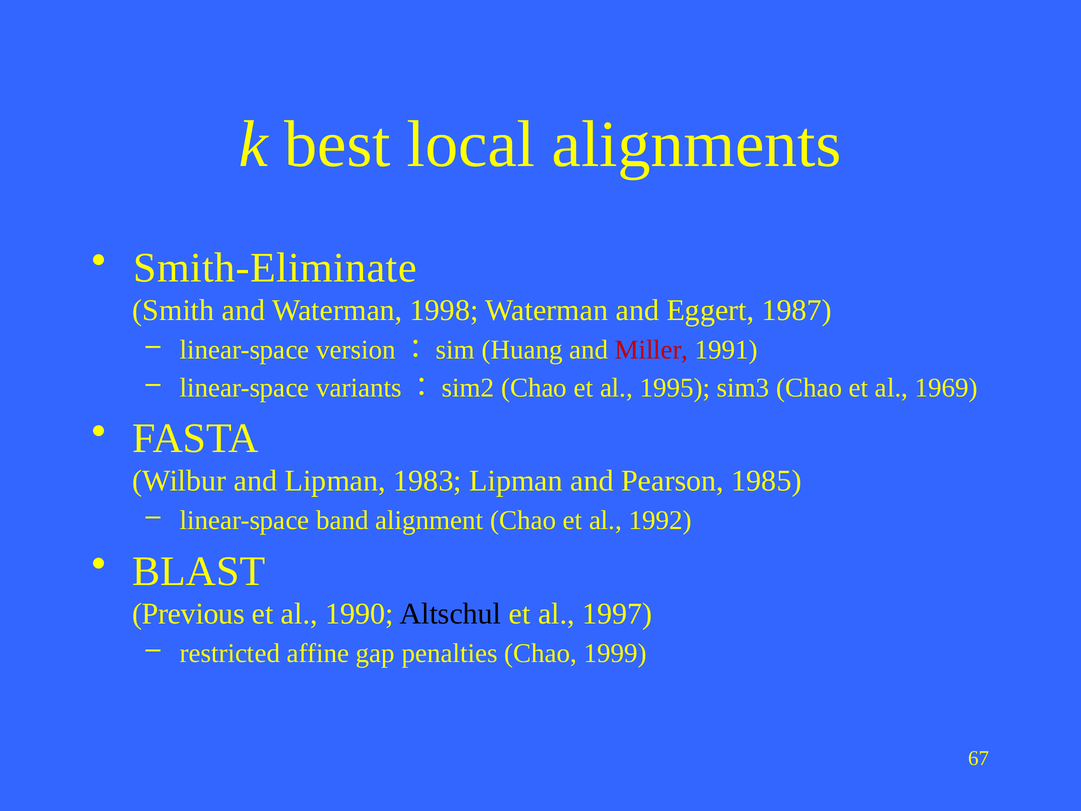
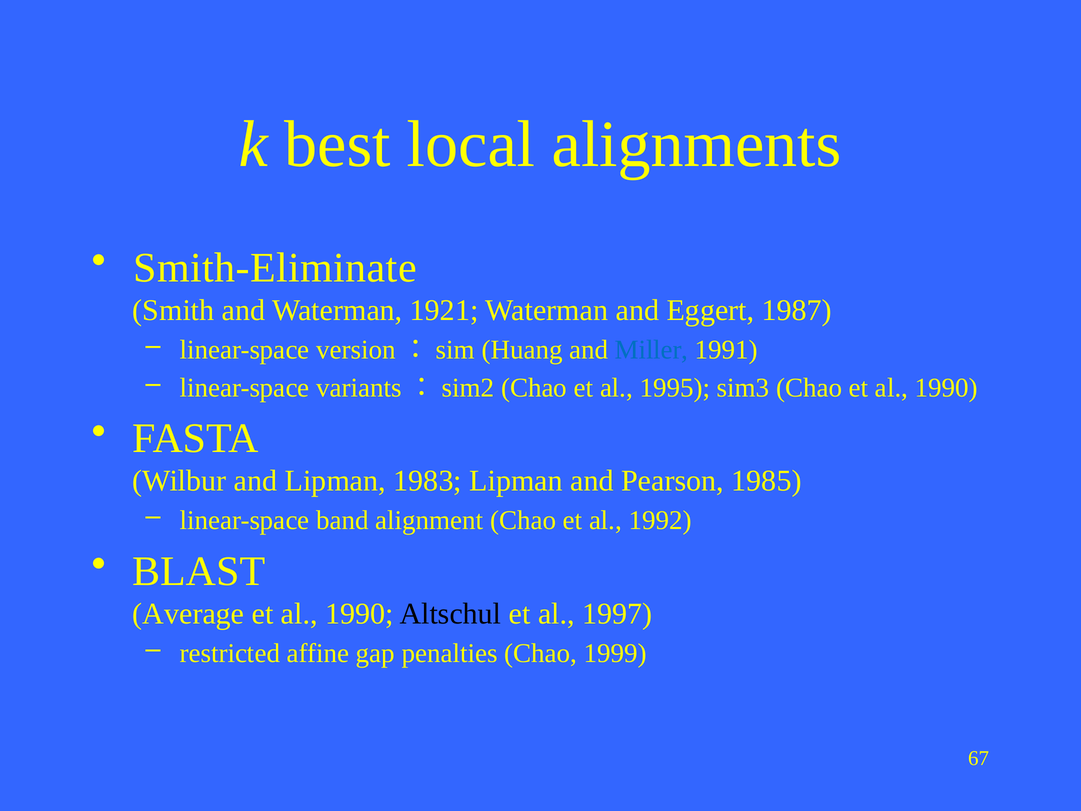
1998: 1998 -> 1921 (444, 310)
Miller colour: red -> blue (652, 350)
Chao et al 1969: 1969 -> 1990 (946, 387)
Previous: Previous -> Average (188, 614)
